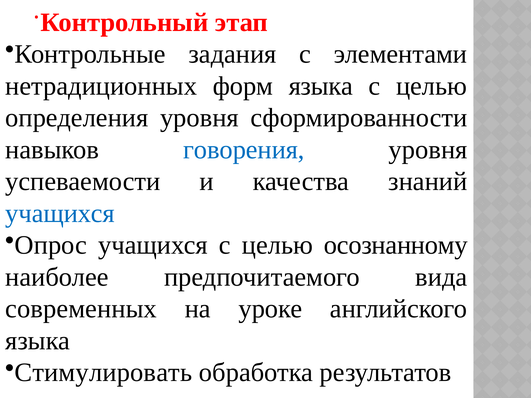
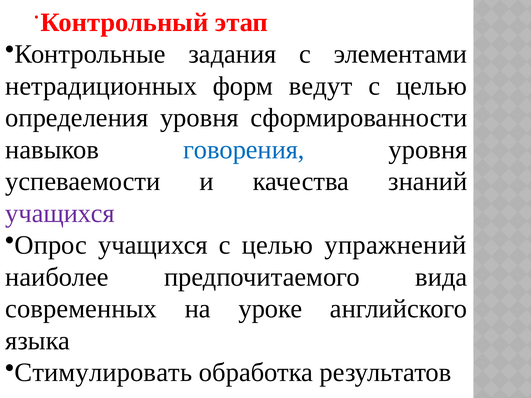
форм языка: языка -> ведут (321, 86)
учащихся colour: blue -> purple (60, 213)
осознанному: осознанному -> упражнений (396, 245)
